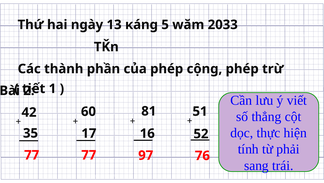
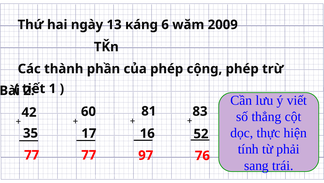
5: 5 -> 6 (165, 25)
2033: 2033 -> 2009 (223, 25)
51: 51 -> 83 (200, 111)
